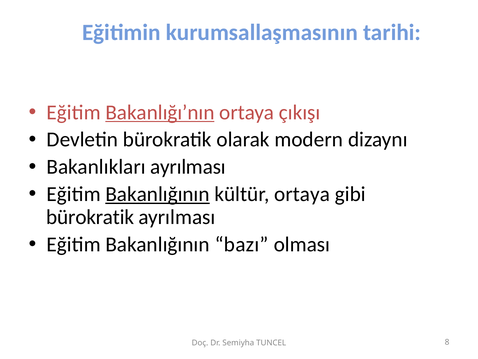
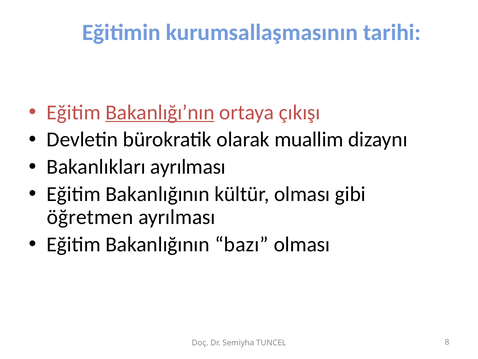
modern: modern -> muallim (309, 139)
Bakanlığının underline: present -> none (158, 194)
kültür ortaya: ortaya -> olması (302, 194)
bürokratik: bürokratik -> öğretmen (90, 217)
